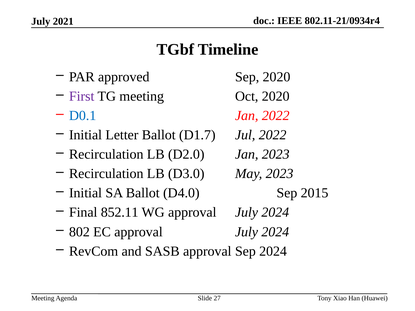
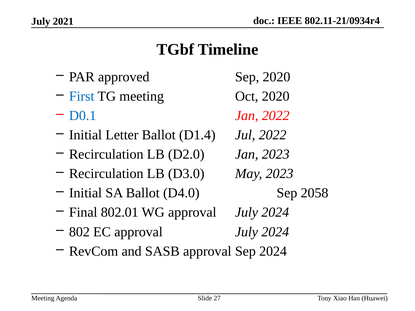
First colour: purple -> blue (82, 96)
D1.7: D1.7 -> D1.4 (197, 135)
2015: 2015 -> 2058 (315, 193)
852.11: 852.11 -> 802.01 (120, 213)
